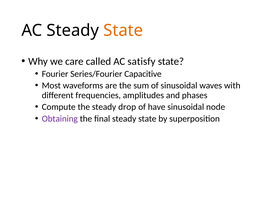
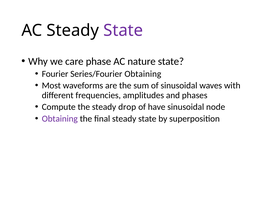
State colour: orange -> purple (123, 30)
called: called -> phase (98, 61)
satisfy: satisfy -> nature (142, 61)
Series/Fourier Capacitive: Capacitive -> Obtaining (143, 74)
